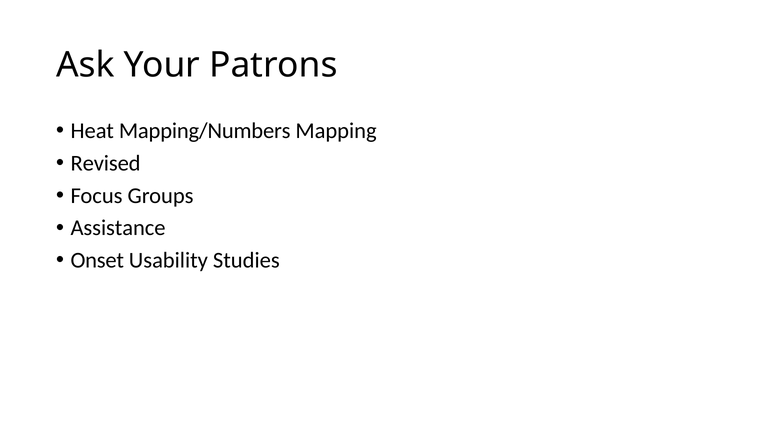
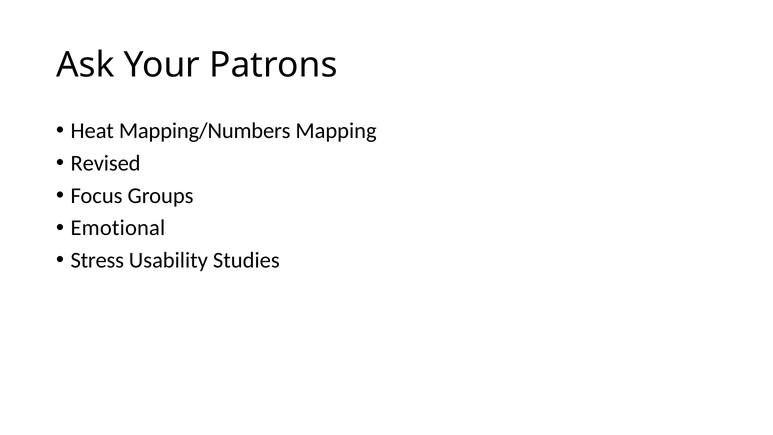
Assistance: Assistance -> Emotional (118, 228)
Onset: Onset -> Stress (97, 260)
